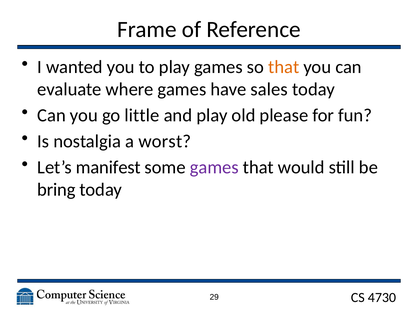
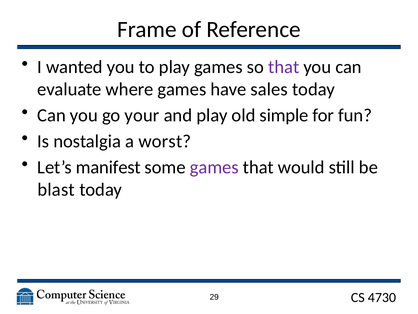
that colour: orange -> purple (284, 67)
little: little -> your (142, 115)
please: please -> simple (284, 115)
bring: bring -> blast (56, 189)
